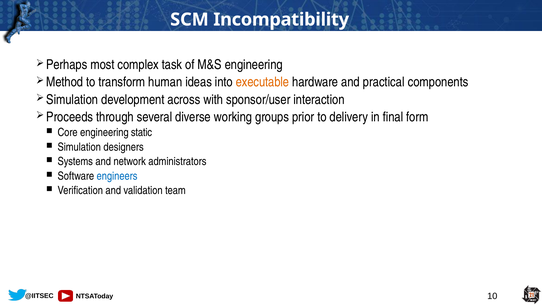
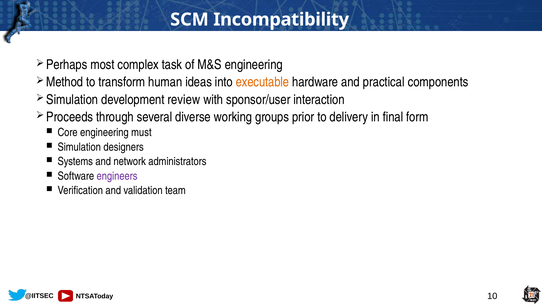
across: across -> review (184, 100)
static: static -> must (141, 133)
engineers colour: blue -> purple (117, 176)
